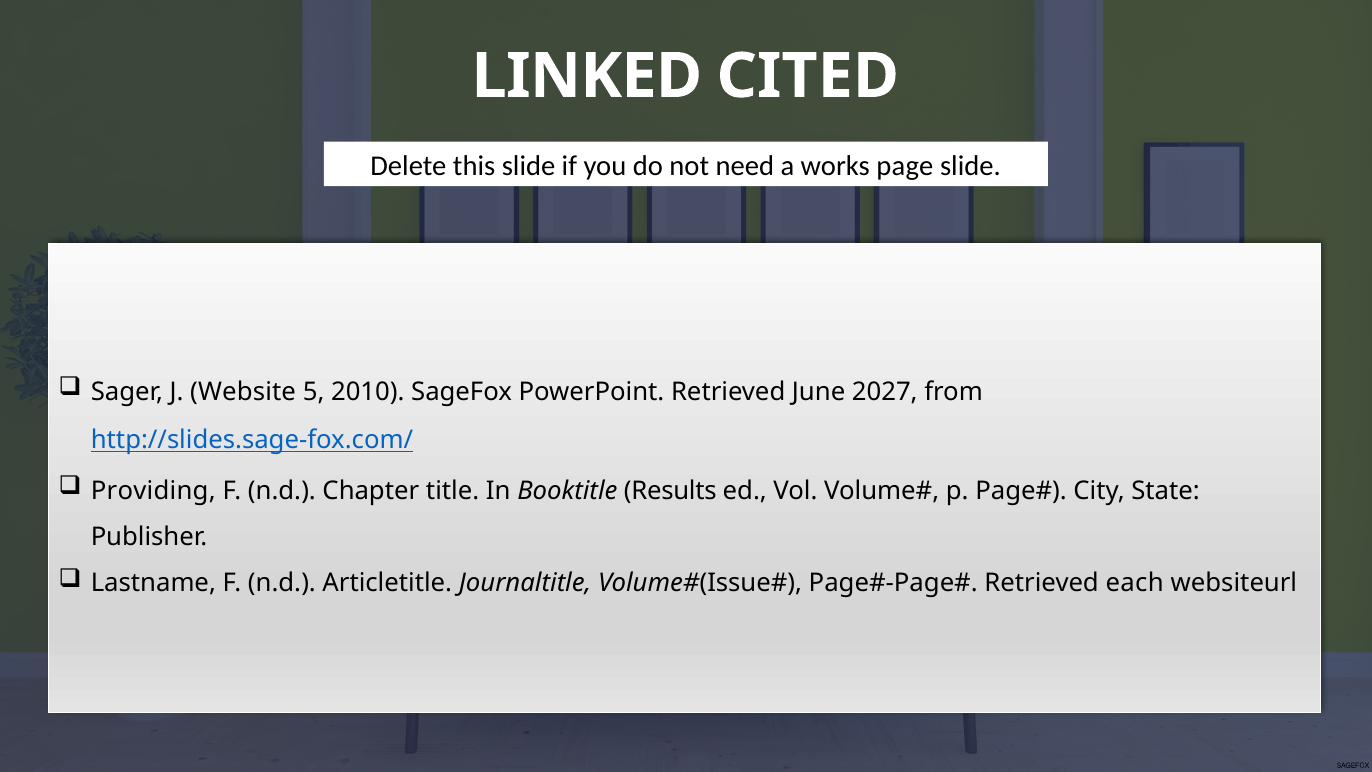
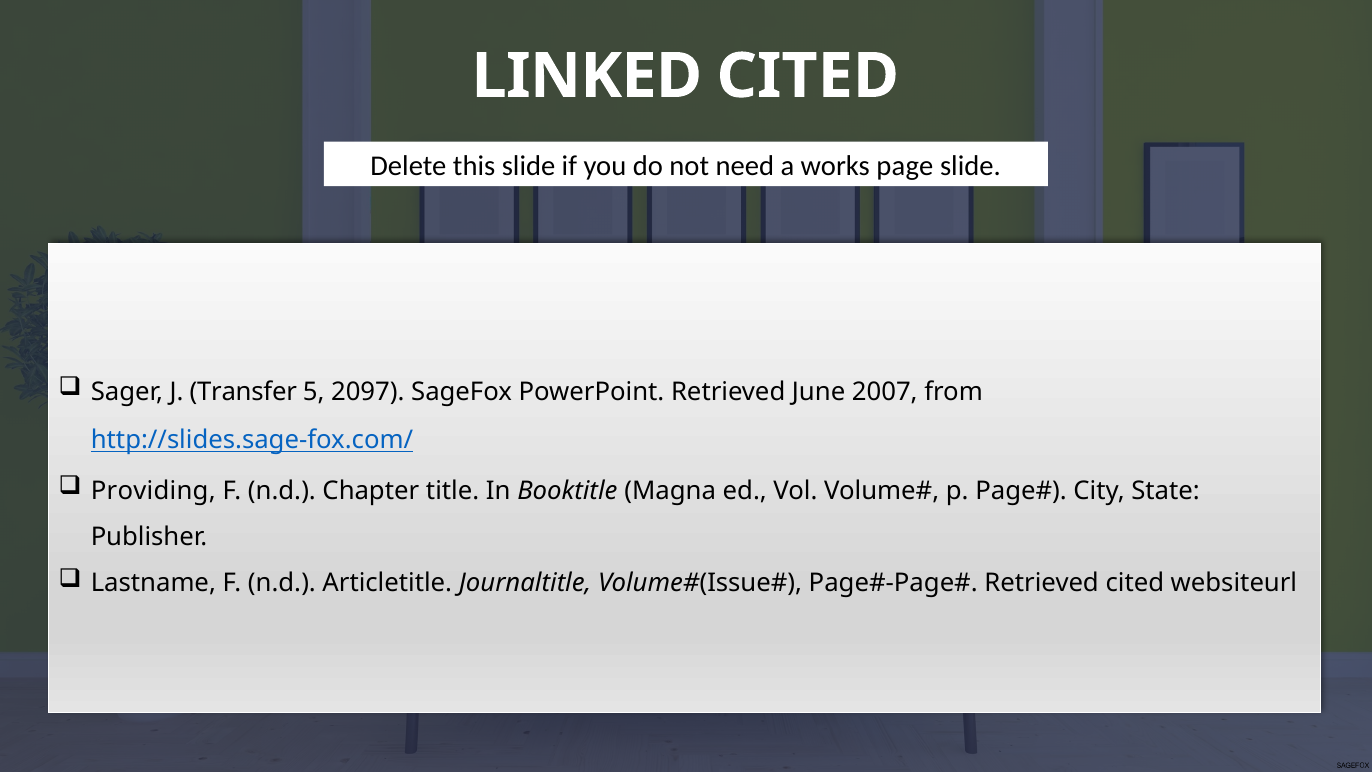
Website: Website -> Transfer (243, 392)
2010: 2010 -> 2097 (368, 392)
2027: 2027 -> 2007 (885, 392)
Results: Results -> Magna (670, 490)
Retrieved each: each -> cited (1135, 583)
